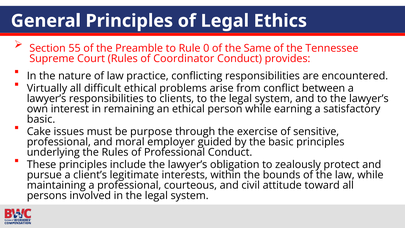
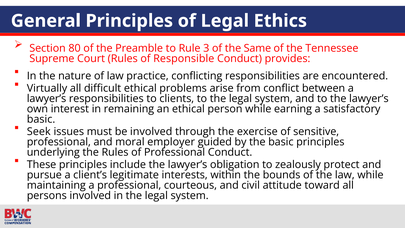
55: 55 -> 80 (75, 48)
0: 0 -> 3 (206, 48)
Coordinator: Coordinator -> Responsible (184, 59)
Cake: Cake -> Seek (39, 132)
be purpose: purpose -> involved (151, 132)
